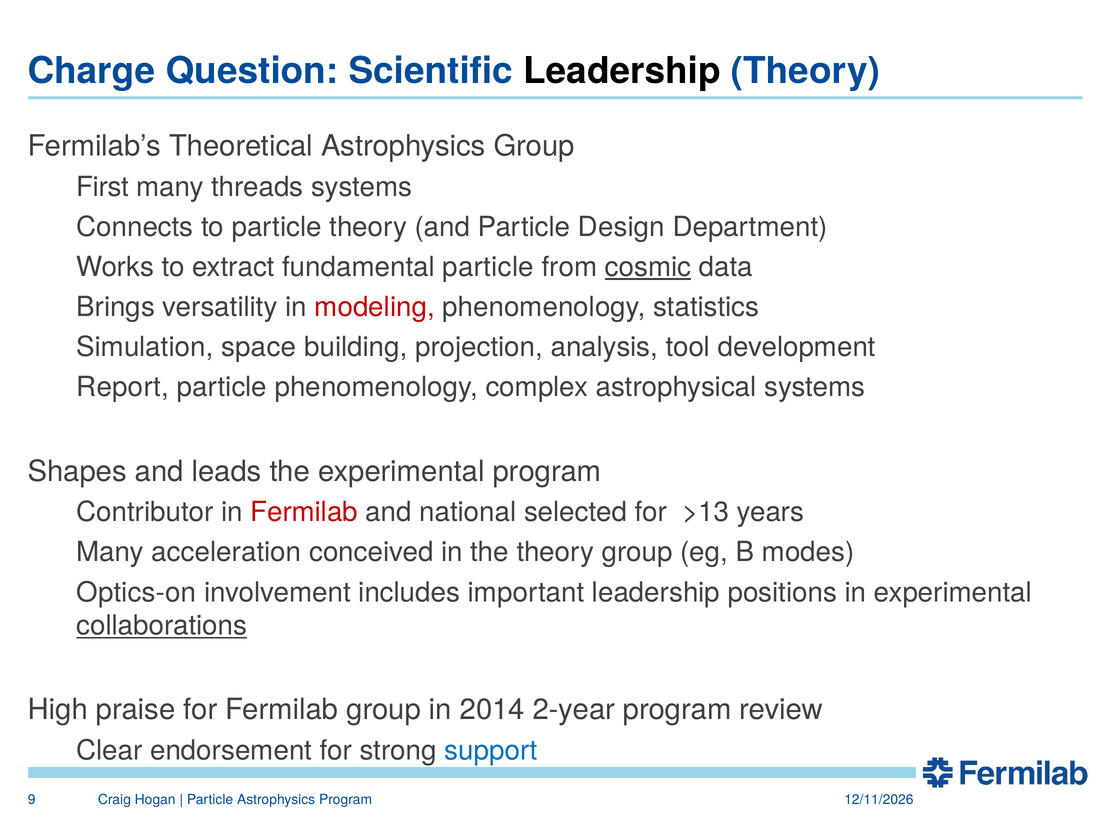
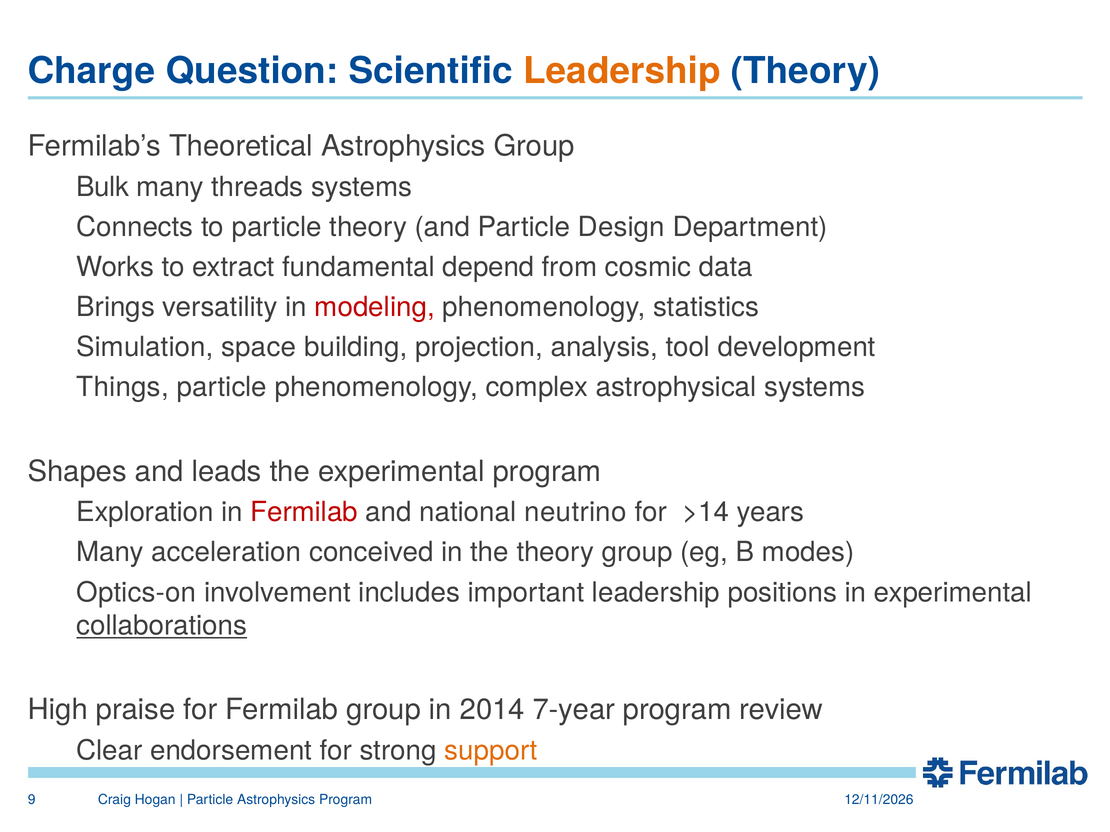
Leadership colour: black -> orange (622, 71)
First: First -> Bulk (103, 187)
fundamental particle: particle -> depend (488, 267)
cosmic underline: present -> none (648, 267)
Report: Report -> Things (123, 387)
Contributor: Contributor -> Exploration (145, 513)
selected: selected -> neutrino (575, 513)
>13: >13 -> >14 (706, 513)
2-year: 2-year -> 7-year (574, 710)
support colour: blue -> orange (491, 751)
